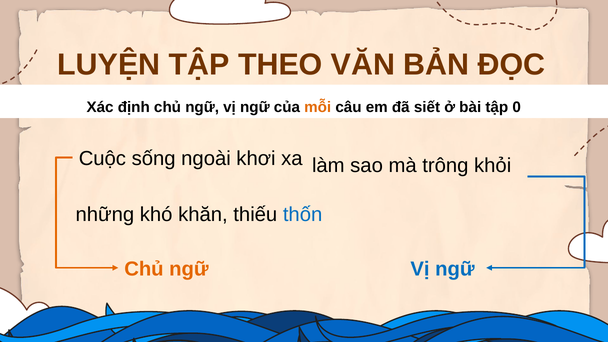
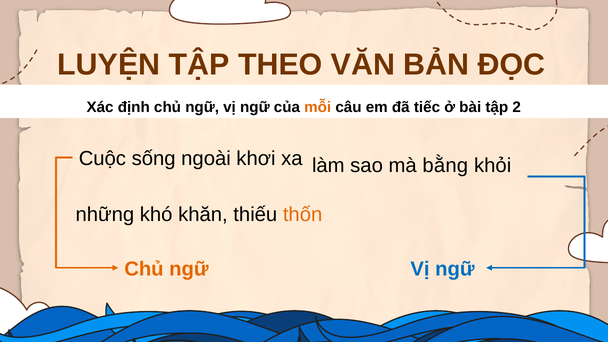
siết: siết -> tiếc (427, 107)
0: 0 -> 2 (517, 107)
trông: trông -> bằng (445, 166)
thốn colour: blue -> orange (303, 214)
